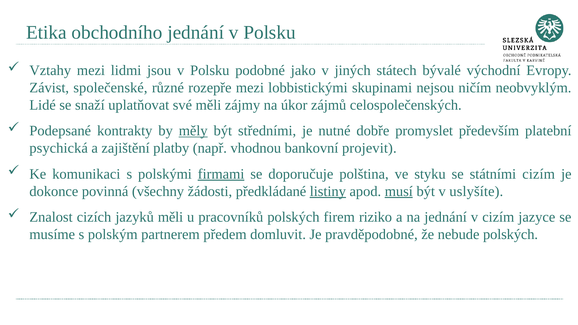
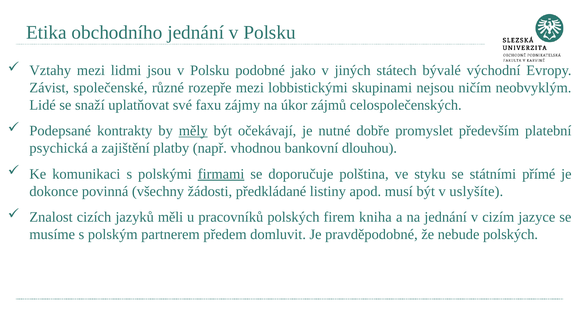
své měli: měli -> faxu (208, 105)
středními: středními -> očekávají (267, 131)
projevit: projevit -> dlouhou (369, 148)
státními cizím: cizím -> přímé (539, 174)
listiny underline: present -> none (328, 191)
musí underline: present -> none (399, 191)
riziko: riziko -> kniha (375, 217)
